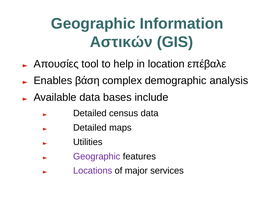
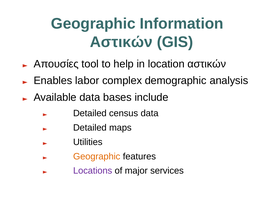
location επέβαλε: επέβαλε -> αστικών (207, 64)
βάση: βάση -> labor (87, 80)
Geographic colour: purple -> orange (97, 156)
